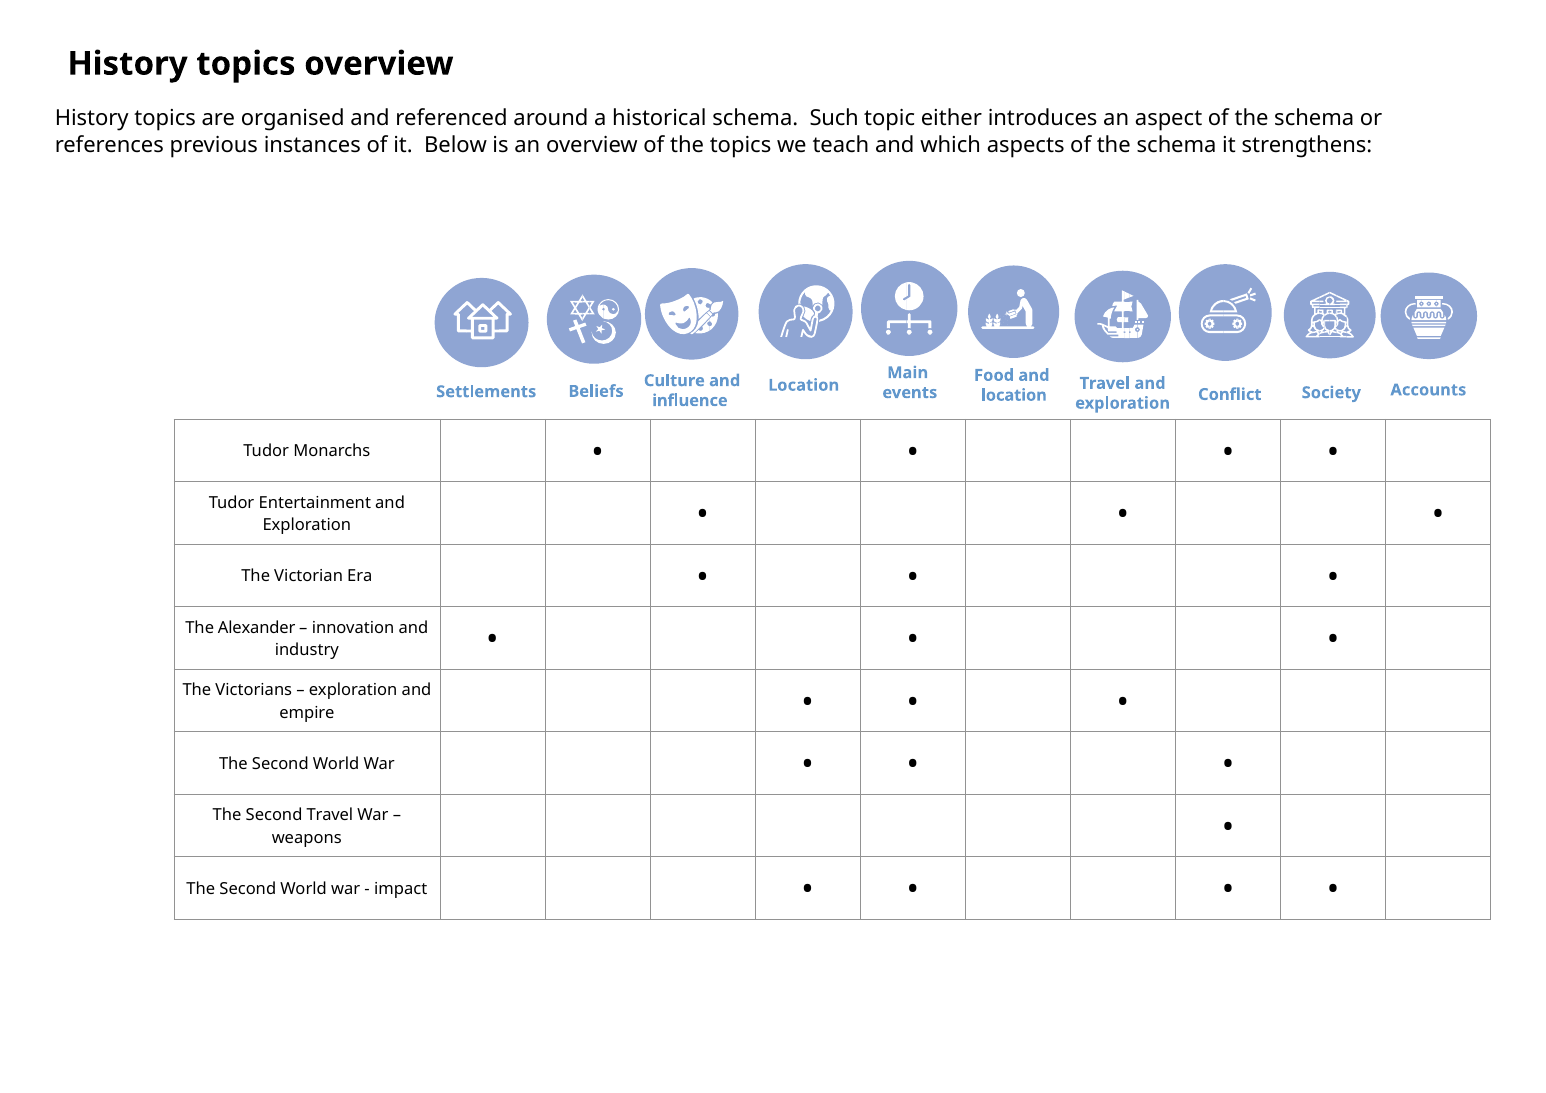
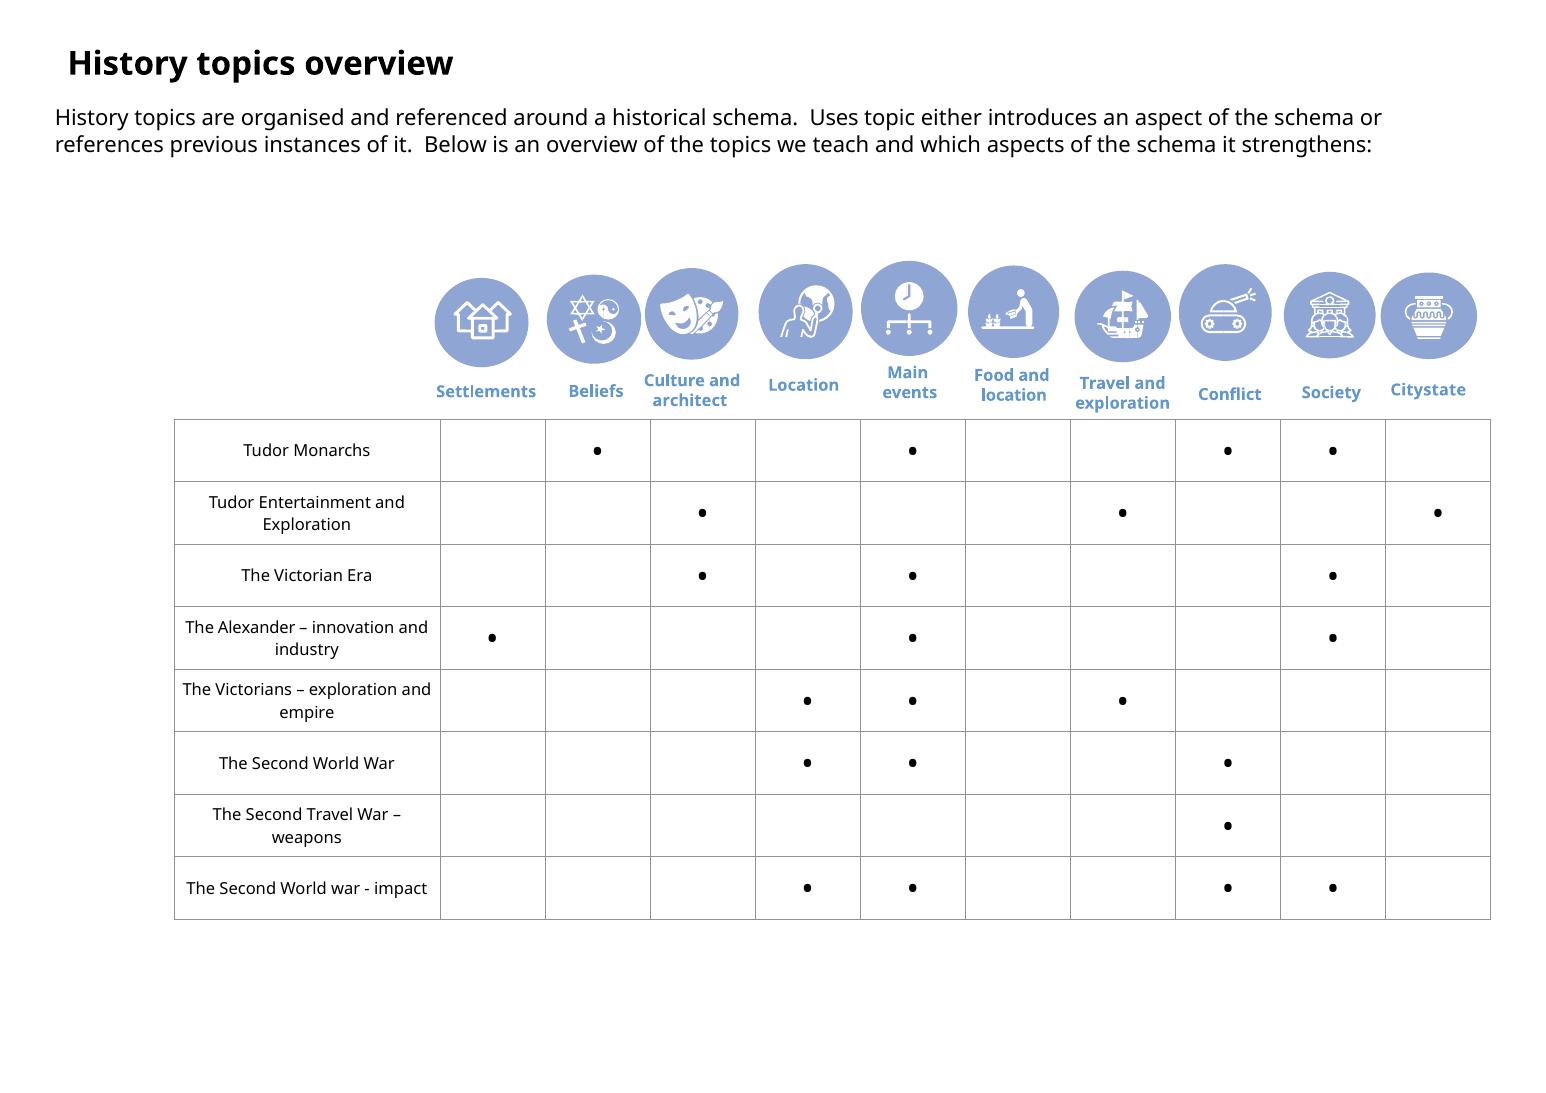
Such: Such -> Uses (834, 119)
Accounts: Accounts -> Citystate (1428, 390)
influence: influence -> architect (690, 400)
